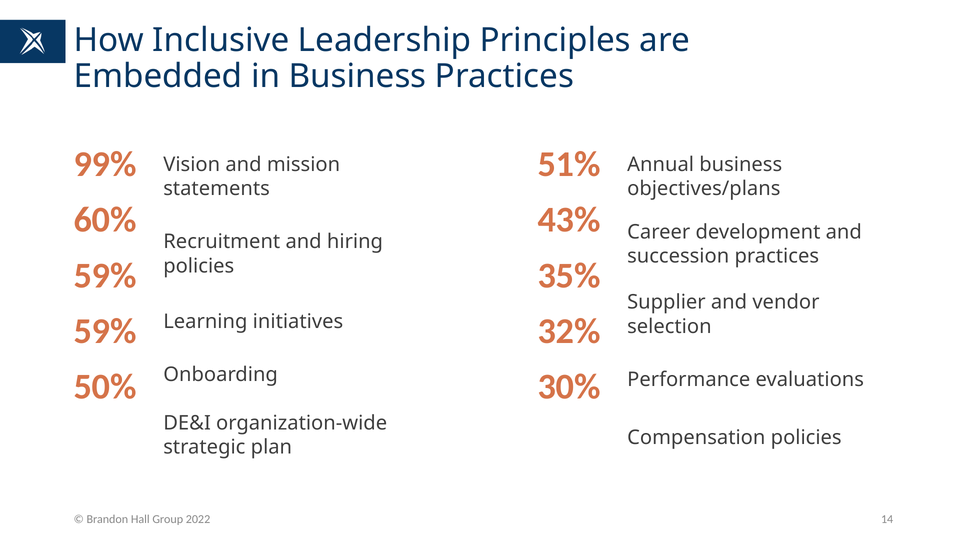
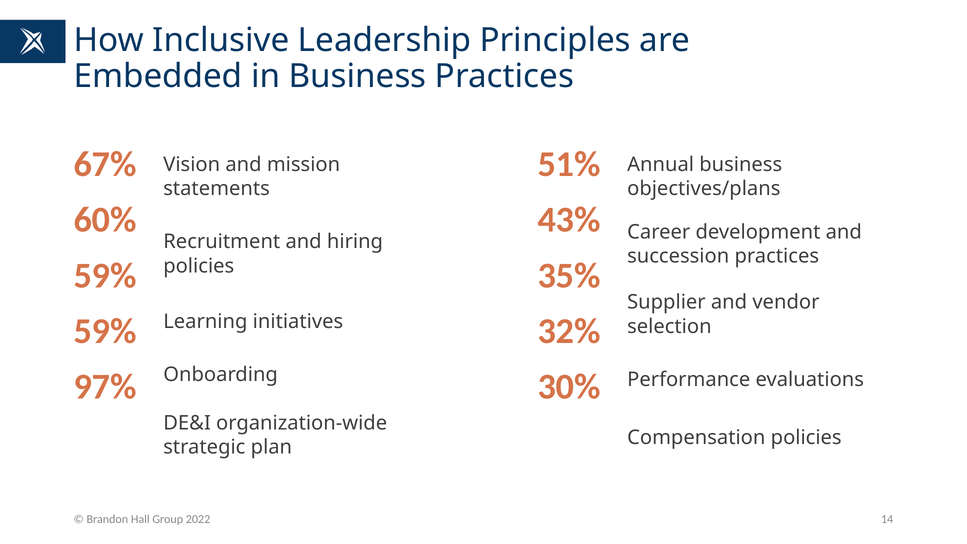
99%: 99% -> 67% (105, 164)
50%: 50% -> 97% (105, 387)
